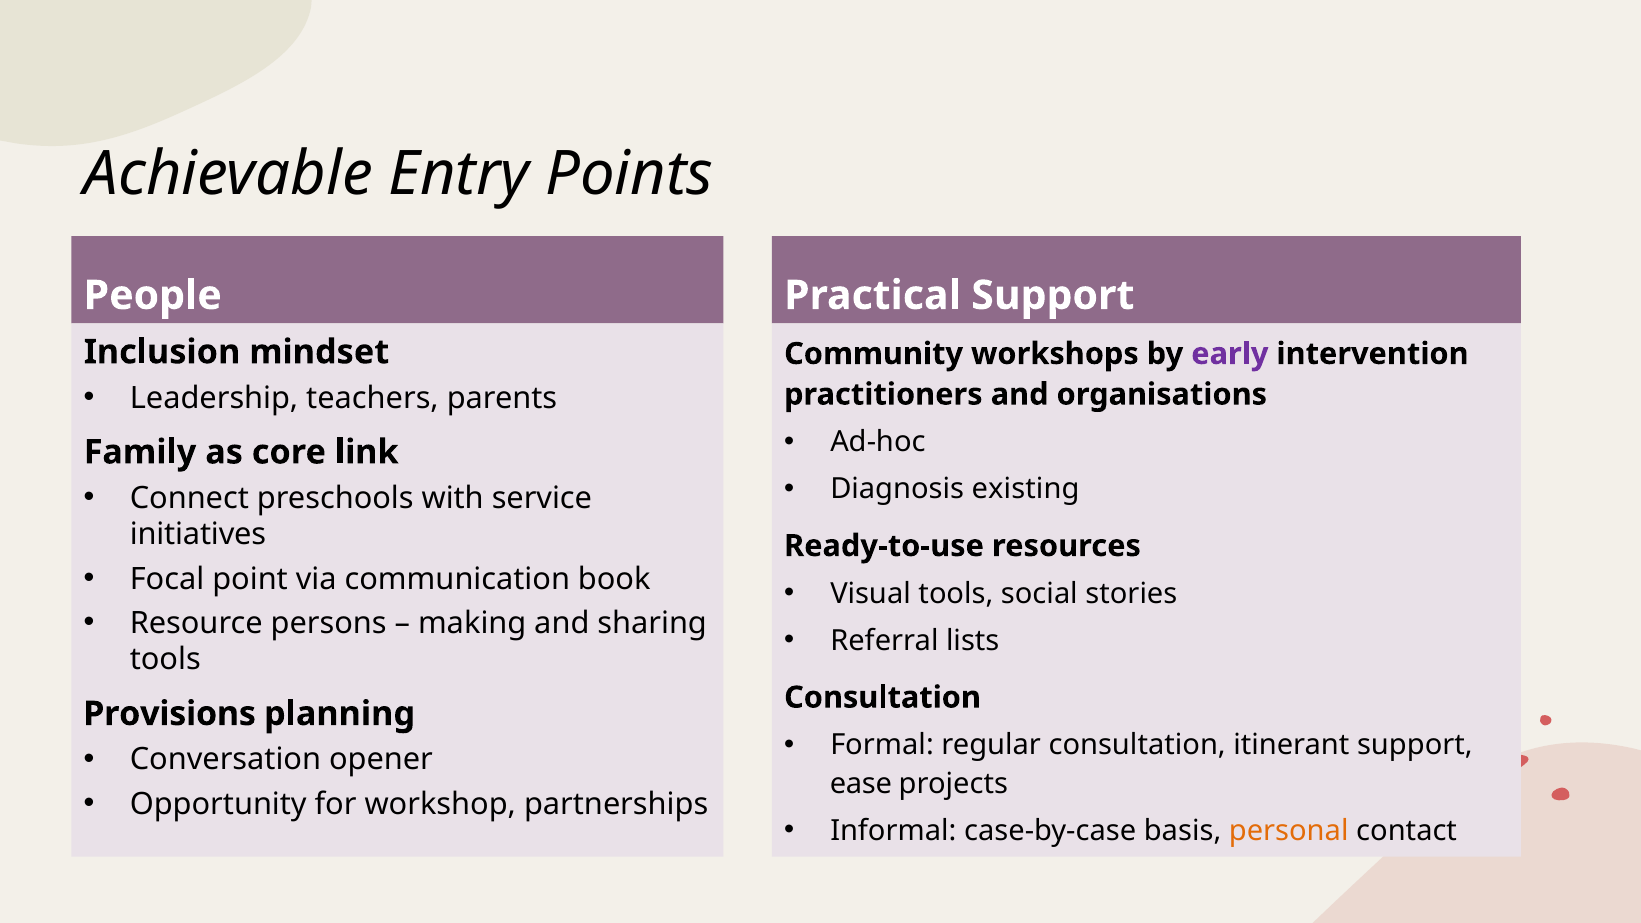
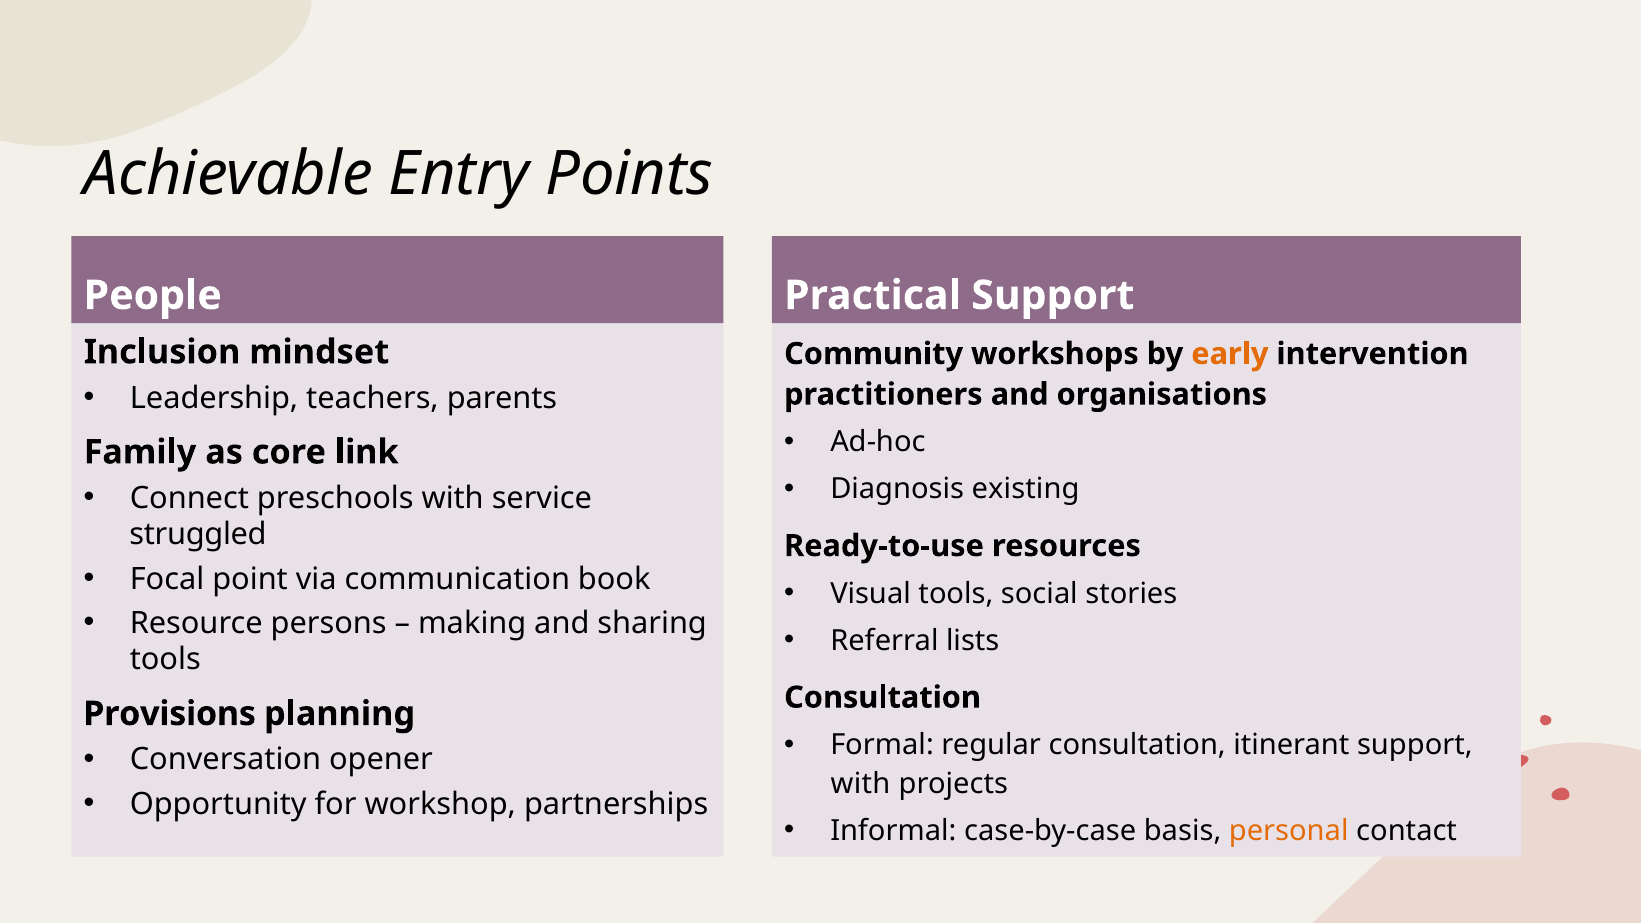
early colour: purple -> orange (1230, 354)
initiatives: initiatives -> struggled (198, 535)
ease: ease -> with (861, 784)
